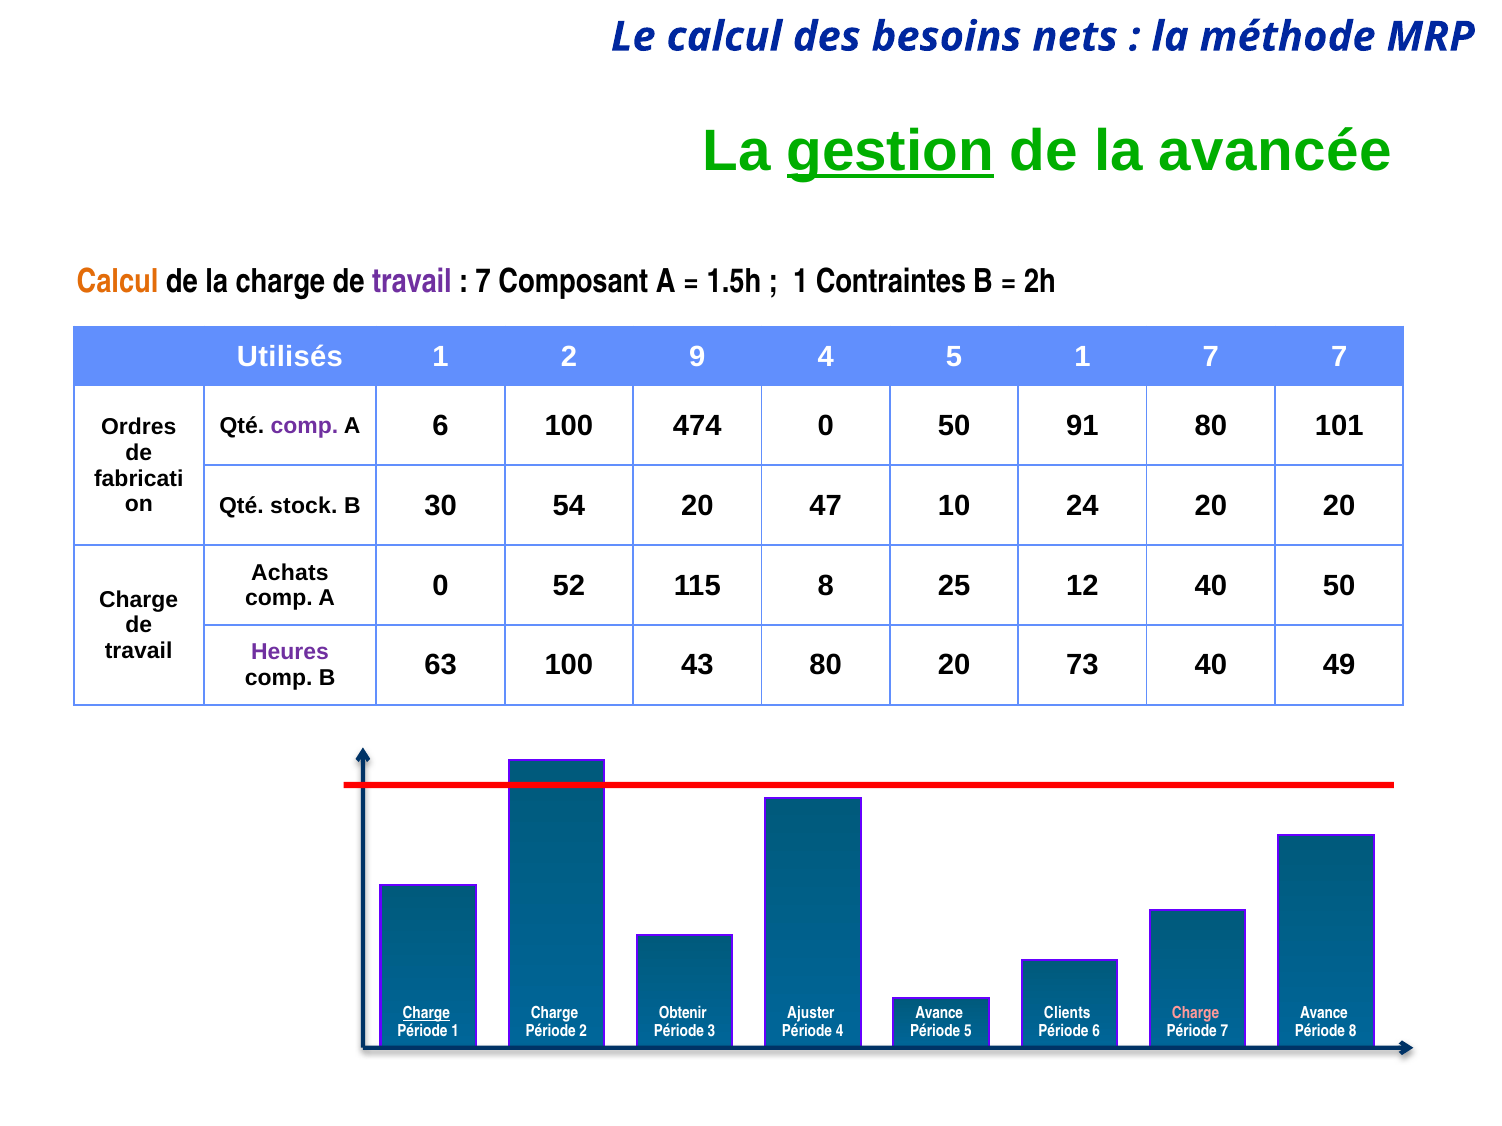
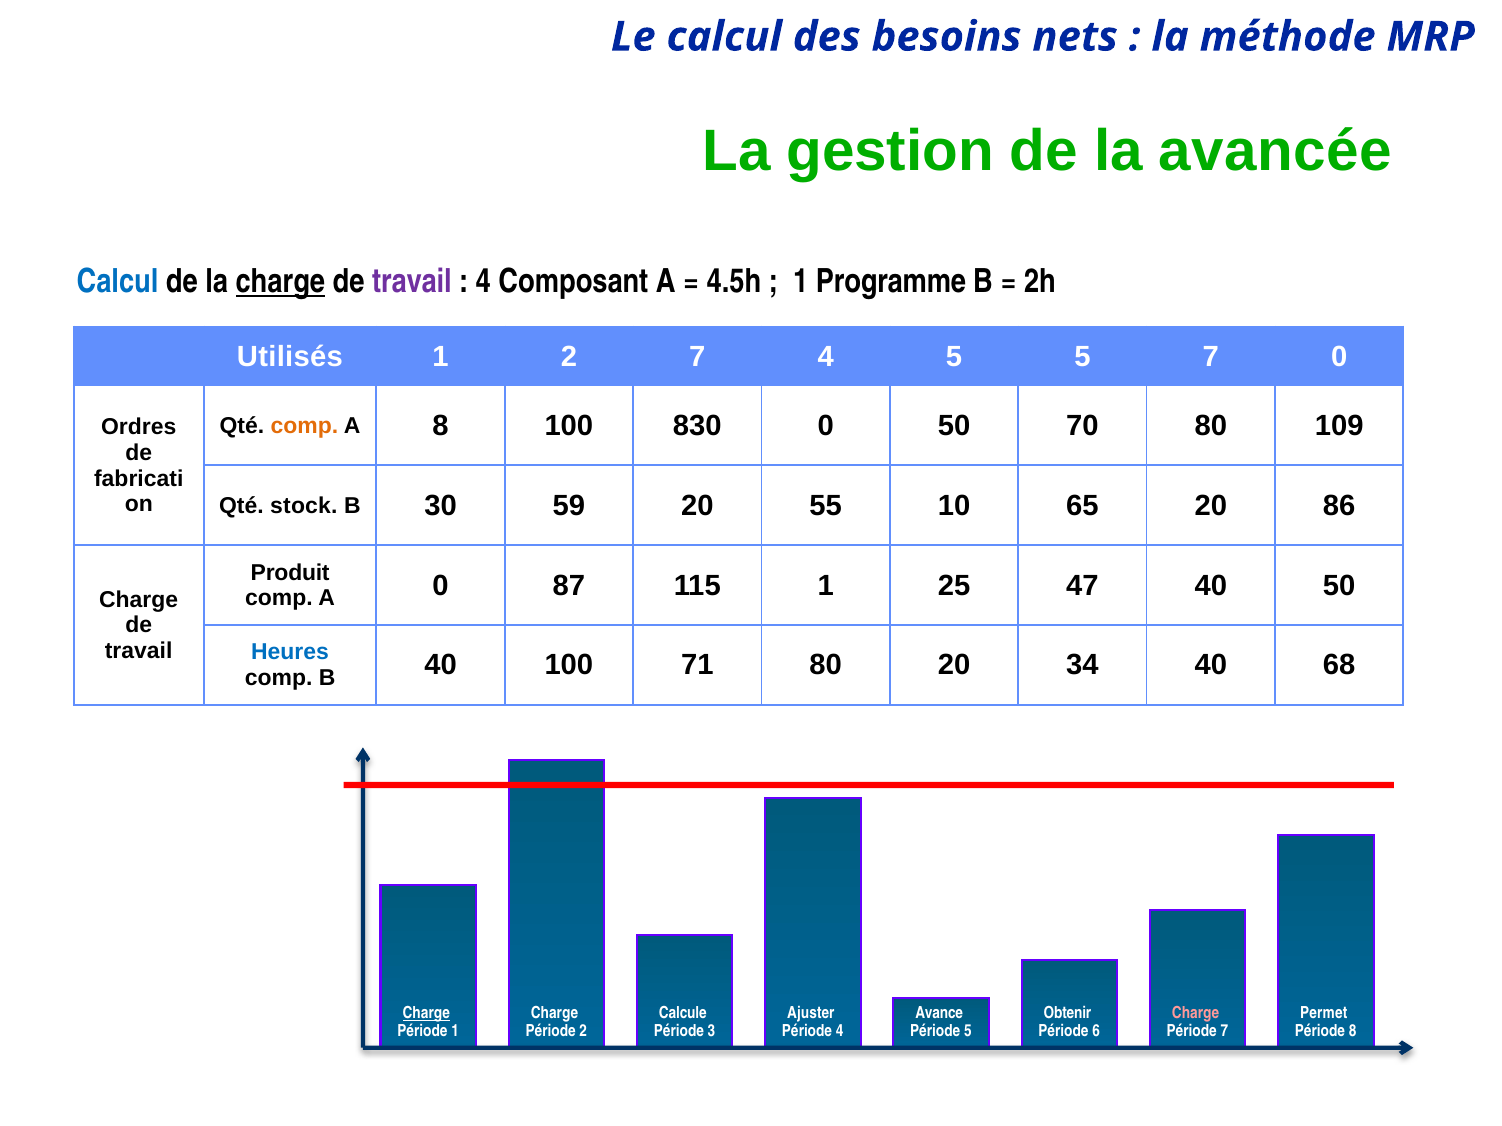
gestion underline: present -> none (890, 151)
Calcul colour: orange -> blue (118, 282)
charge underline: none -> present (280, 282)
7: 7 -> 4 (483, 282)
1.5h: 1.5h -> 4.5h (734, 282)
Contraintes: Contraintes -> Programme (891, 282)
2 9: 9 -> 7 (697, 357)
5 1: 1 -> 5 (1082, 357)
7 7: 7 -> 0 (1339, 357)
comp colour: purple -> orange (304, 426)
A 6: 6 -> 8 (441, 426)
474: 474 -> 830 (697, 426)
91: 91 -> 70 (1082, 426)
101: 101 -> 109 (1339, 426)
54: 54 -> 59 (569, 506)
47: 47 -> 55 (826, 506)
24: 24 -> 65 (1082, 506)
20 20: 20 -> 86 (1339, 506)
Achats: Achats -> Produit (290, 573)
52: 52 -> 87 (569, 586)
115 8: 8 -> 1 (826, 586)
12: 12 -> 47 (1082, 586)
Heures colour: purple -> blue (290, 653)
B 63: 63 -> 40 (441, 666)
43: 43 -> 71 (697, 666)
73: 73 -> 34 (1082, 666)
49: 49 -> 68 (1339, 666)
Obtenir: Obtenir -> Calcule (683, 1013)
Clients: Clients -> Obtenir (1067, 1013)
Avance: Avance -> Permet (1324, 1013)
